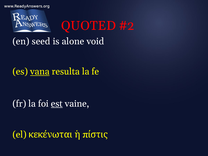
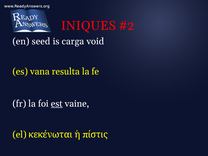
QUOTED: QUOTED -> INIQUES (88, 26)
alone: alone -> carga (73, 41)
vana underline: present -> none (40, 72)
